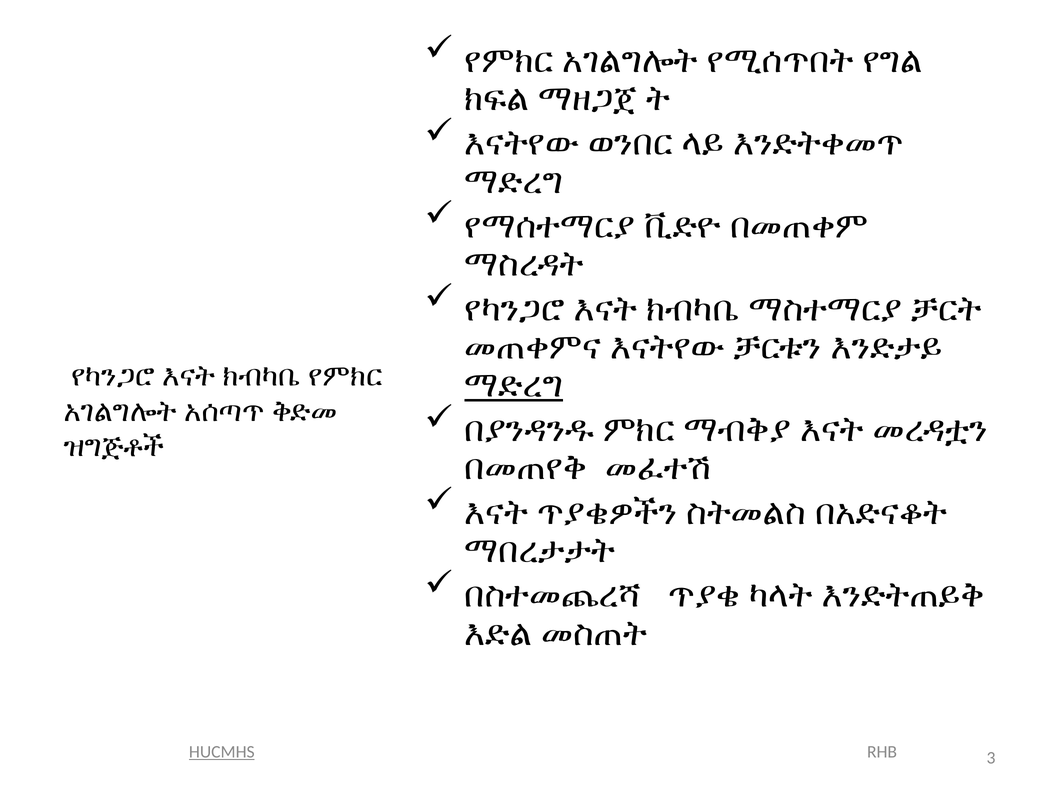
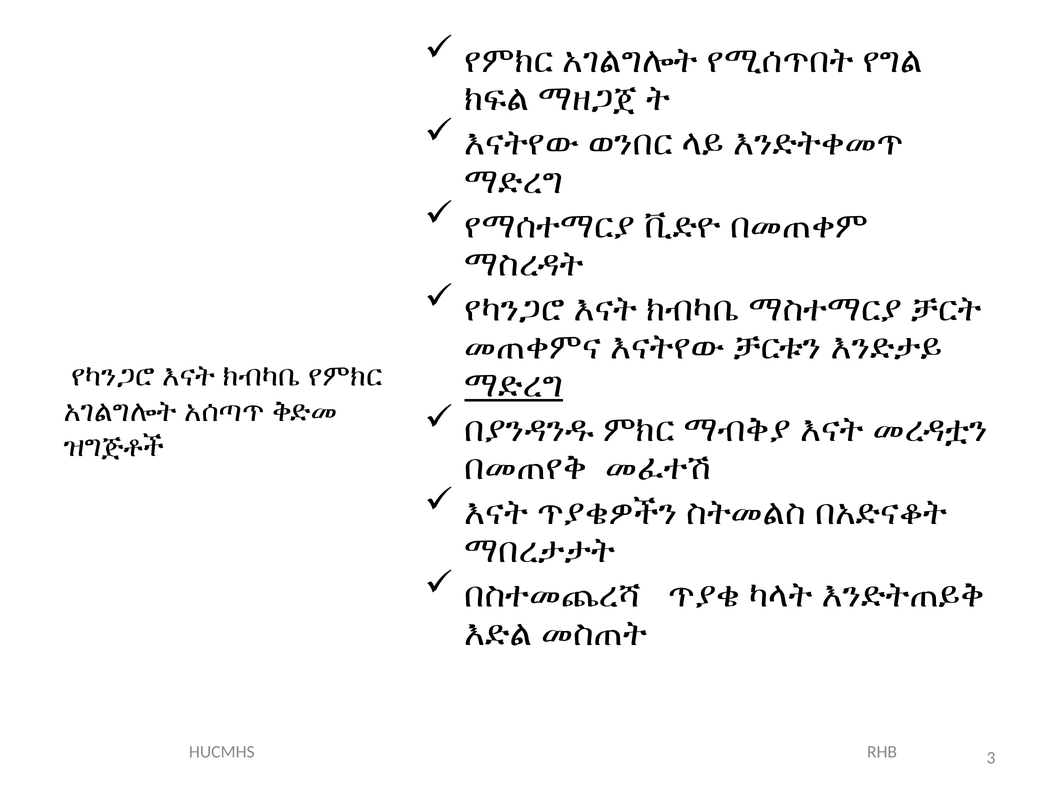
HUCMHS underline: present -> none (222, 752)
